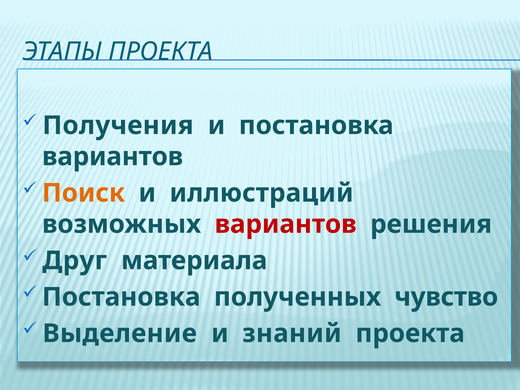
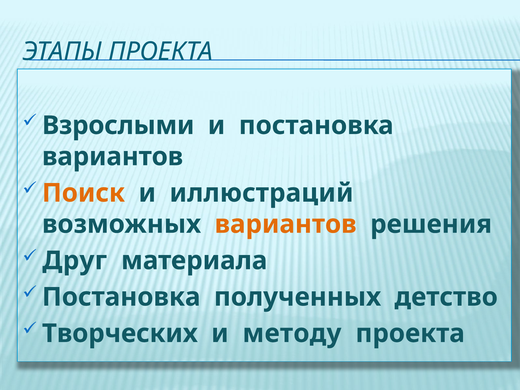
Получения: Получения -> Взрослыми (118, 125)
вариантов colour: red -> orange (286, 224)
чувство: чувство -> детство (446, 297)
Выделение: Выделение -> Творческих (120, 333)
знаний: знаний -> методу (292, 333)
